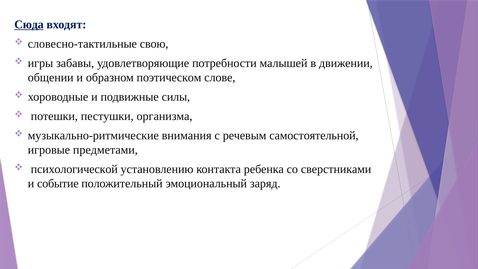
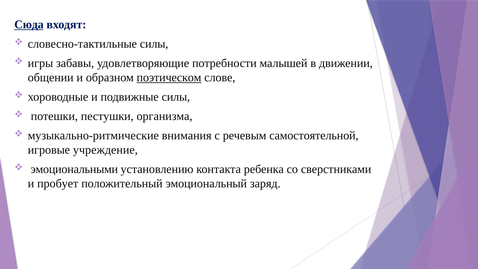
словесно-тактильные свою: свою -> силы (154, 44)
поэтическом underline: none -> present (169, 77)
предметами: предметами -> учреждение (105, 150)
психологической: психологической -> эмоциональными (74, 169)
событие: событие -> пробует (58, 183)
